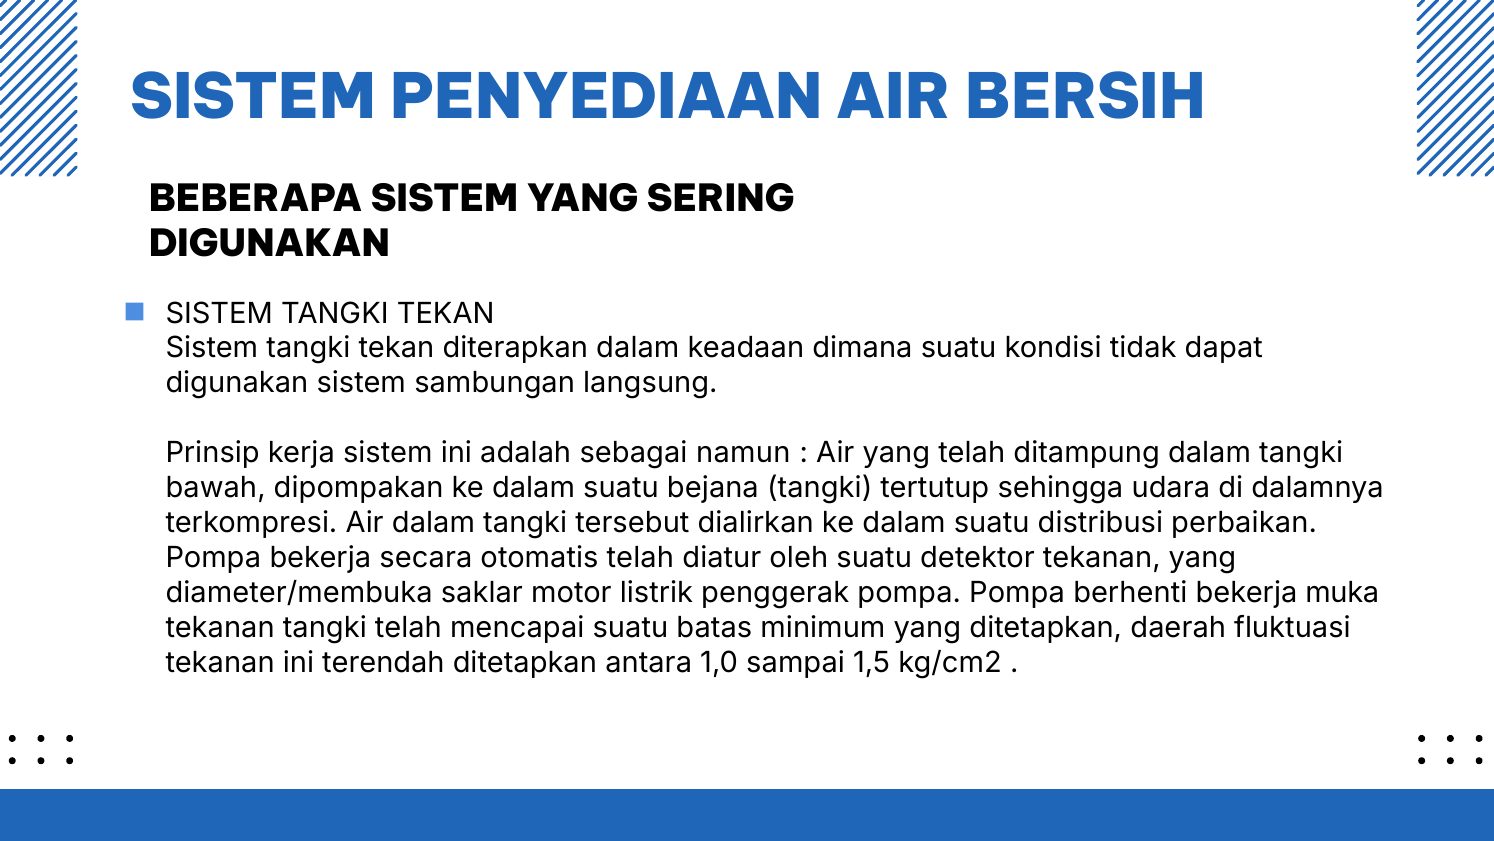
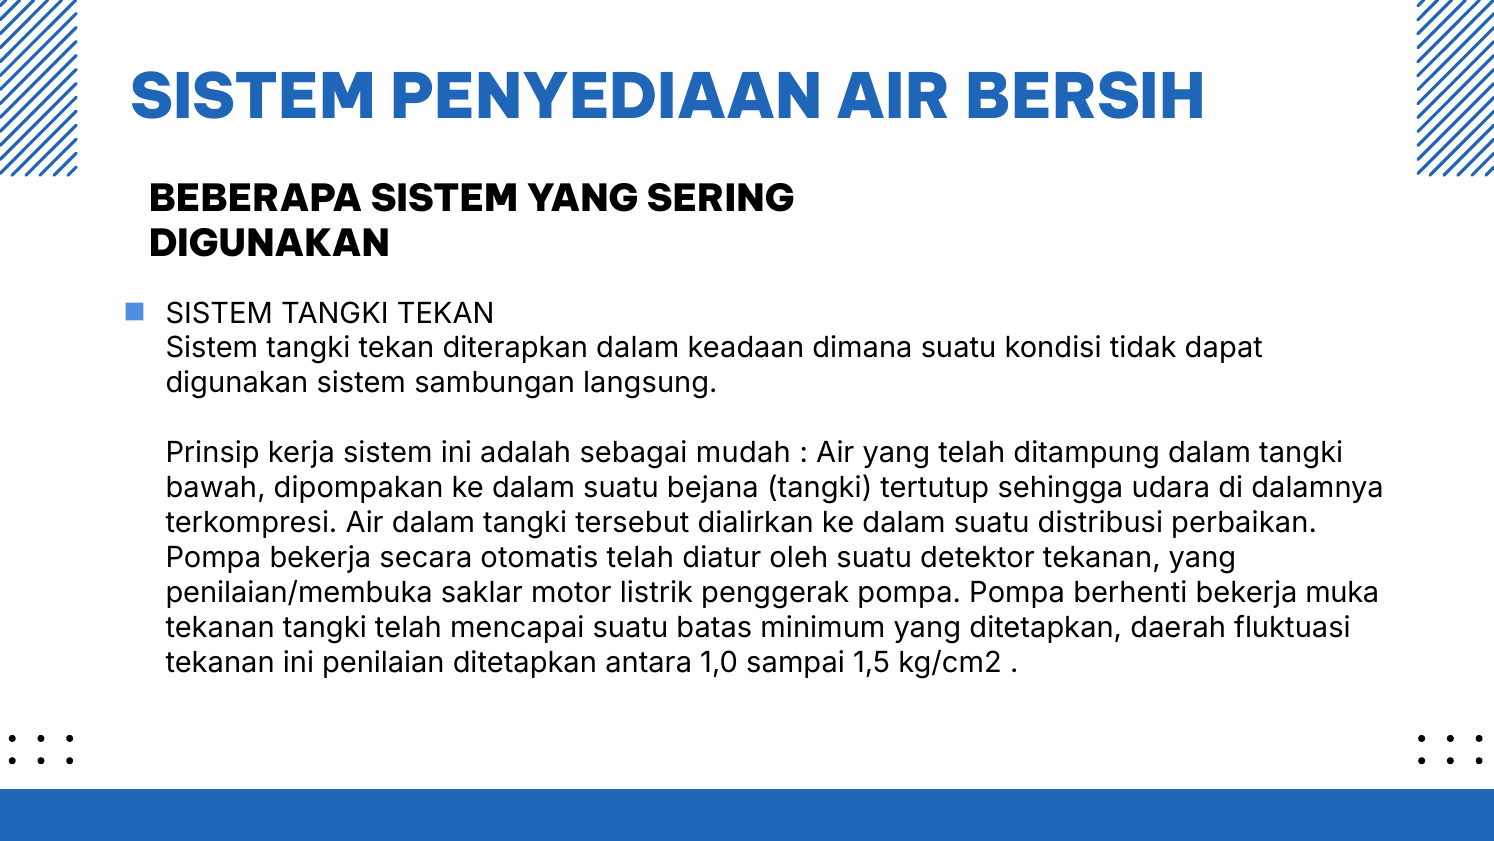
namun: namun -> mudah (743, 453)
diameter/membuka: diameter/membuka -> penilaian/membuka (299, 592)
terendah: terendah -> penilaian (383, 662)
